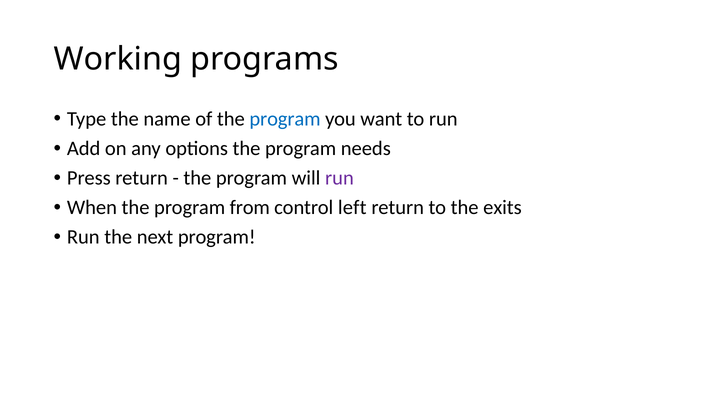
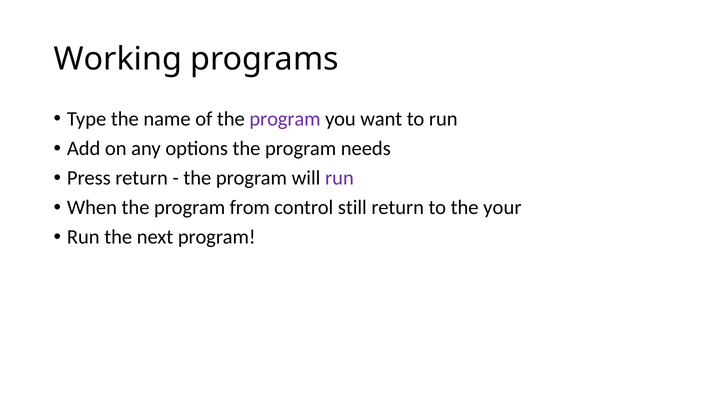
program colour: blue -> purple (285, 119)
left: left -> still (352, 208)
exits: exits -> your (502, 208)
